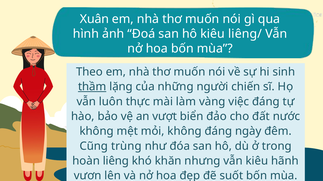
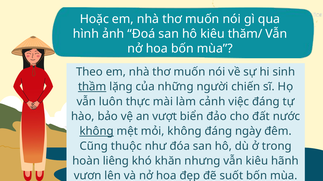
Xuân: Xuân -> Hoặc (94, 19)
liêng/: liêng/ -> thăm/ (245, 34)
vàng: vàng -> cảnh (212, 102)
không underline: none -> present (97, 132)
trùng: trùng -> thuộc (126, 147)
